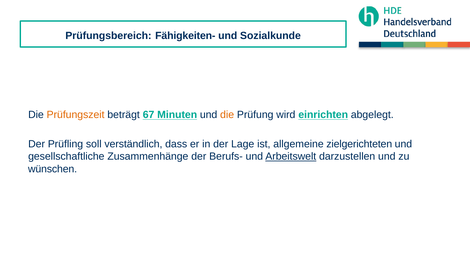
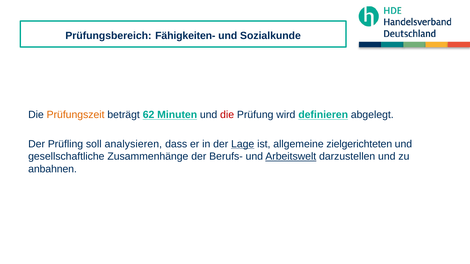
67: 67 -> 62 (149, 115)
die colour: orange -> red (227, 115)
einrichten: einrichten -> definieren (323, 115)
verständlich: verständlich -> analysieren (133, 144)
Lage underline: none -> present (243, 144)
wünschen: wünschen -> anbahnen (53, 169)
